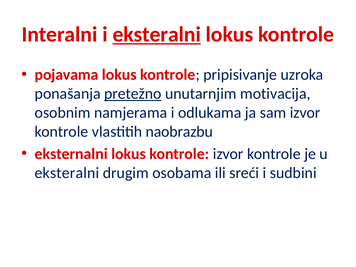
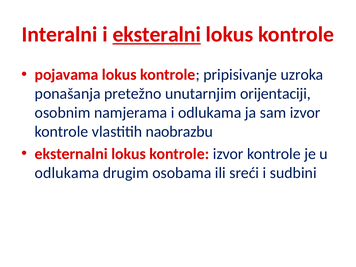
pretežno underline: present -> none (133, 94)
motivacija: motivacija -> orijentaciji (275, 94)
eksteralni: eksteralni -> odlukama (67, 173)
